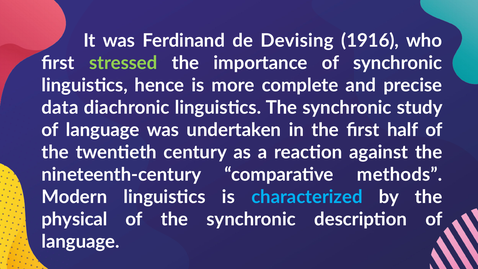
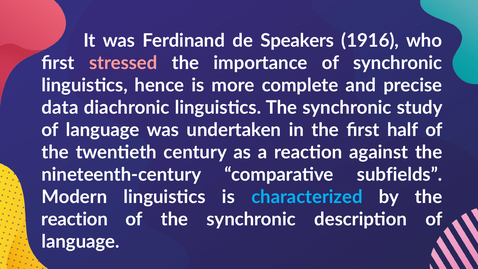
Devising: Devising -> Speakers (297, 41)
stressed colour: light green -> pink (123, 63)
methods: methods -> subfields (400, 175)
physical: physical -> reaction (75, 219)
